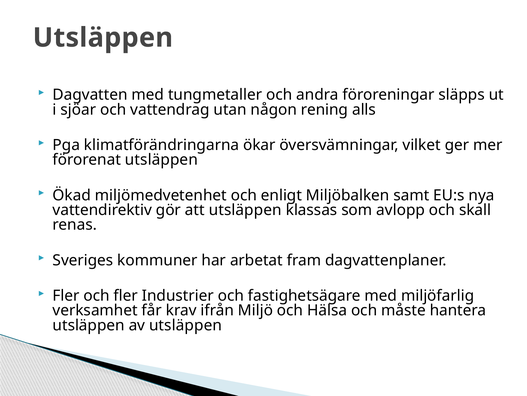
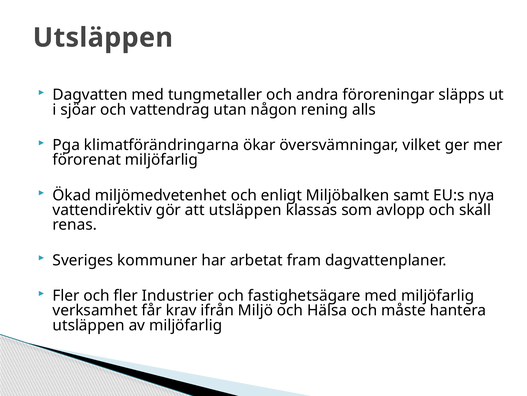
förorenat utsläppen: utsläppen -> miljöfarlig (161, 160)
av utsläppen: utsläppen -> miljöfarlig (186, 325)
